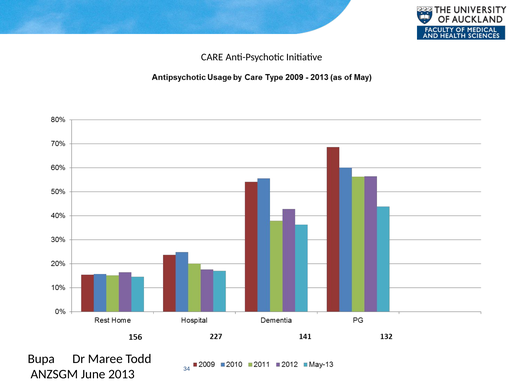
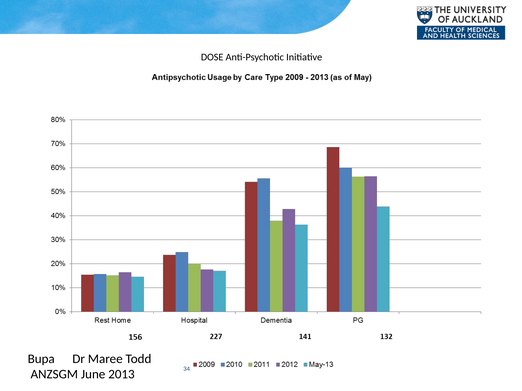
CARE: CARE -> DOSE (212, 57)
